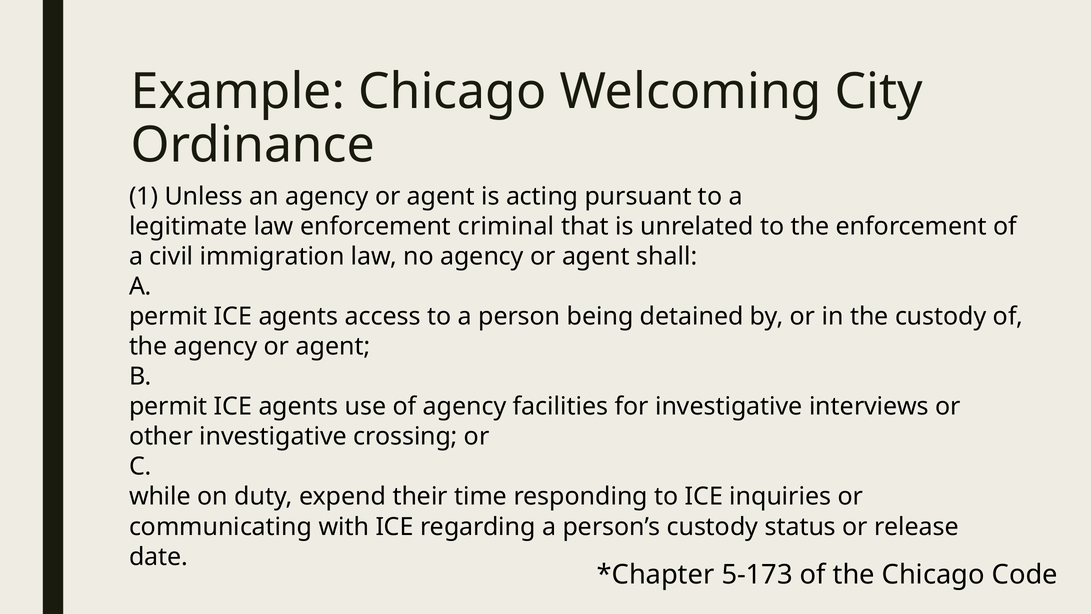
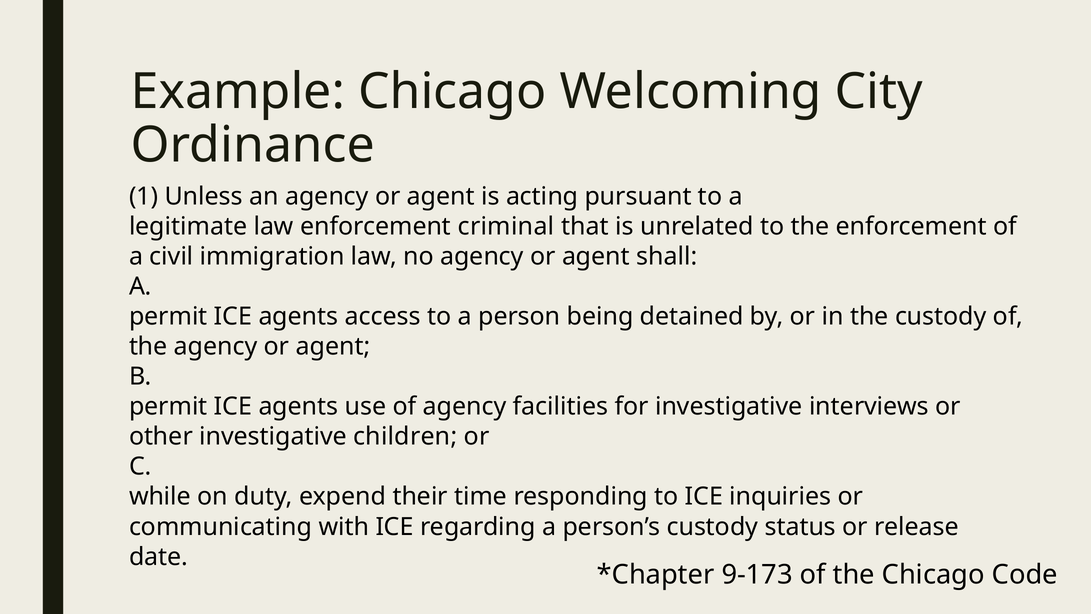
crossing: crossing -> children (405, 437)
5-173: 5-173 -> 9-173 (757, 575)
